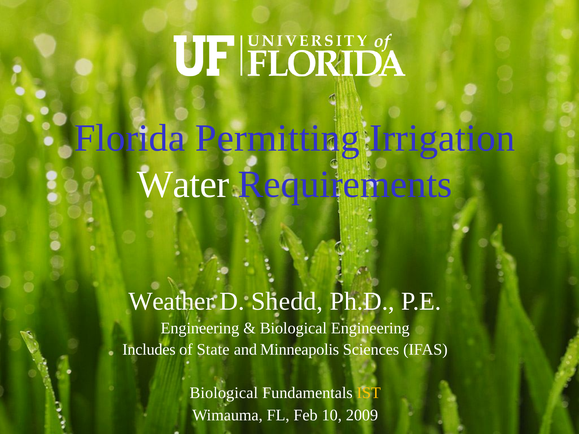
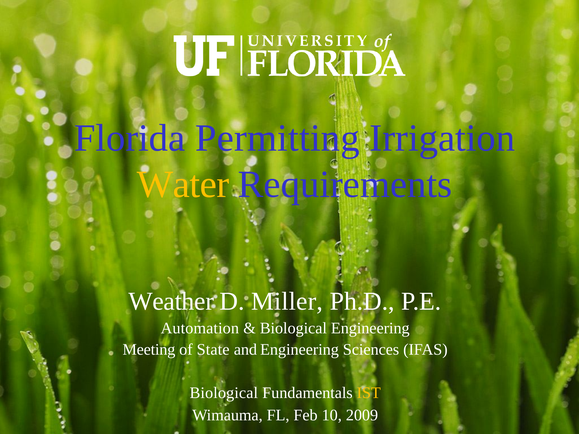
Water colour: white -> yellow (183, 185)
Shedd: Shedd -> Miller (287, 301)
Engineering: Engineering -> Automation (200, 328)
Includes: Includes -> Meeting (149, 350)
and Minneapolis: Minneapolis -> Engineering (300, 350)
